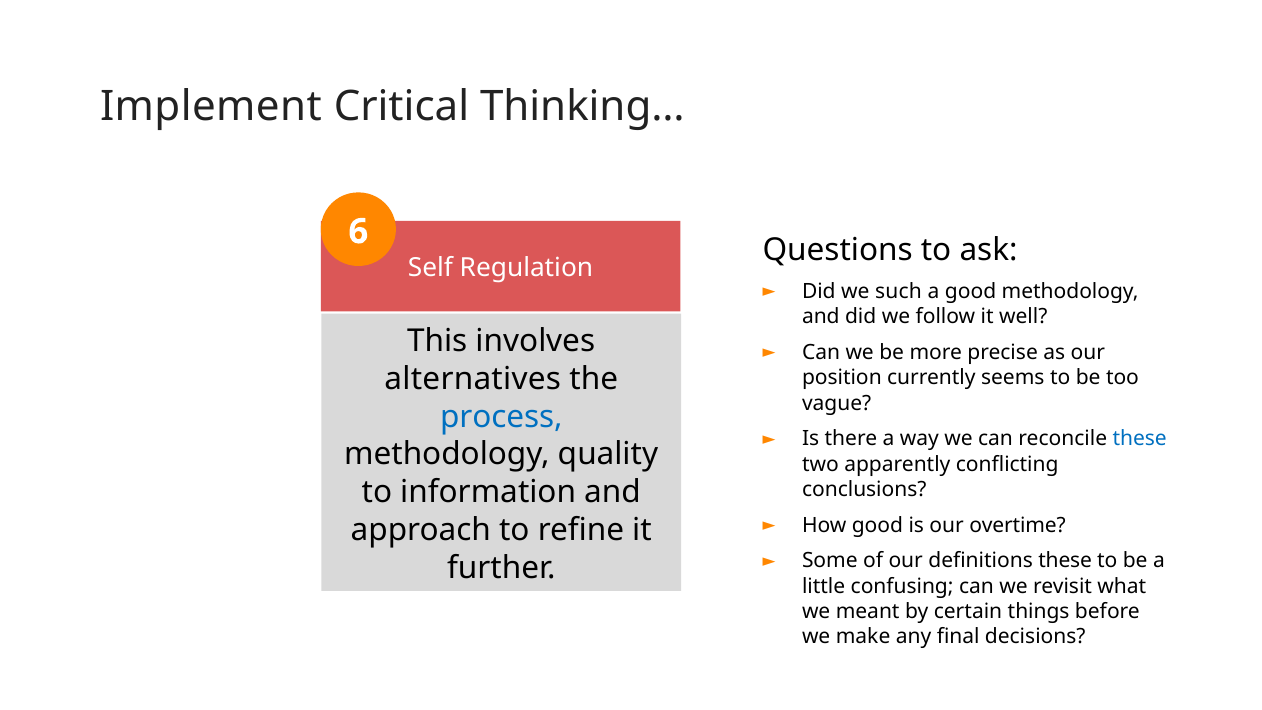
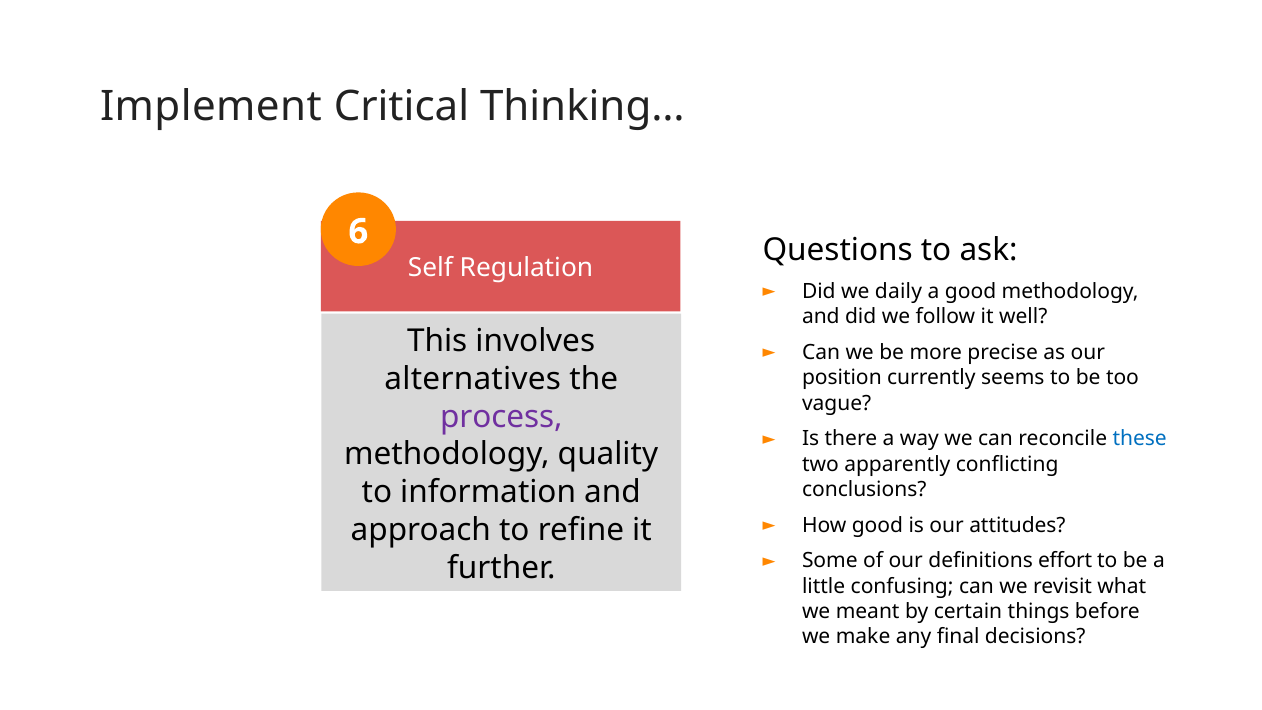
such: such -> daily (899, 292)
process colour: blue -> purple (501, 417)
overtime: overtime -> attitudes (1017, 525)
definitions these: these -> effort (1065, 561)
